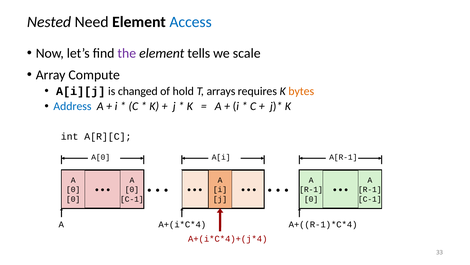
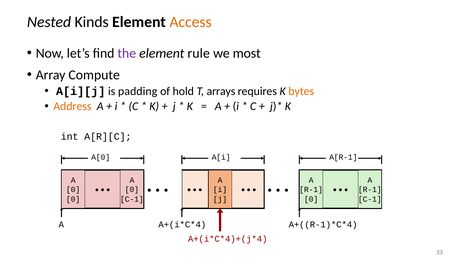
Need: Need -> Kinds (92, 22)
Access colour: blue -> orange (191, 22)
tells: tells -> rule (199, 53)
scale: scale -> most (247, 53)
changed: changed -> padding (138, 91)
Address colour: blue -> orange (72, 106)
